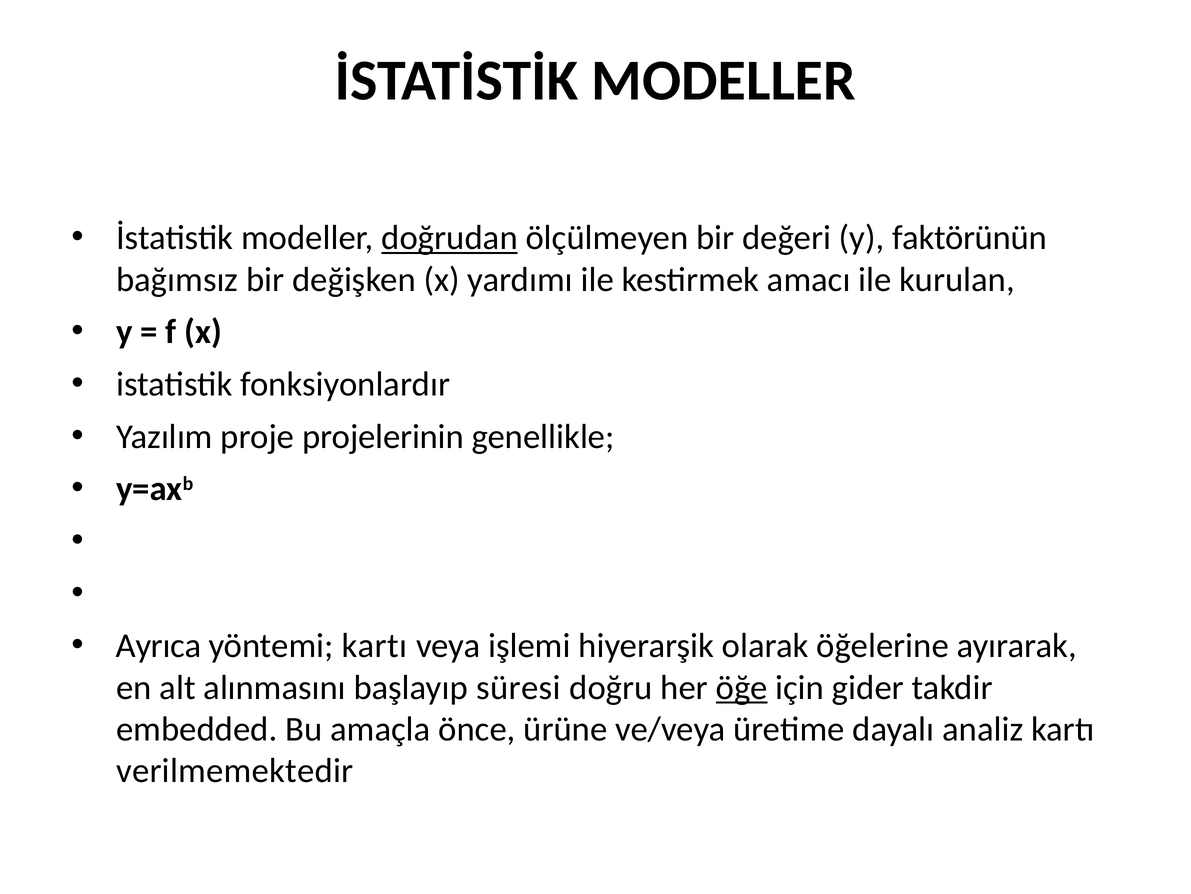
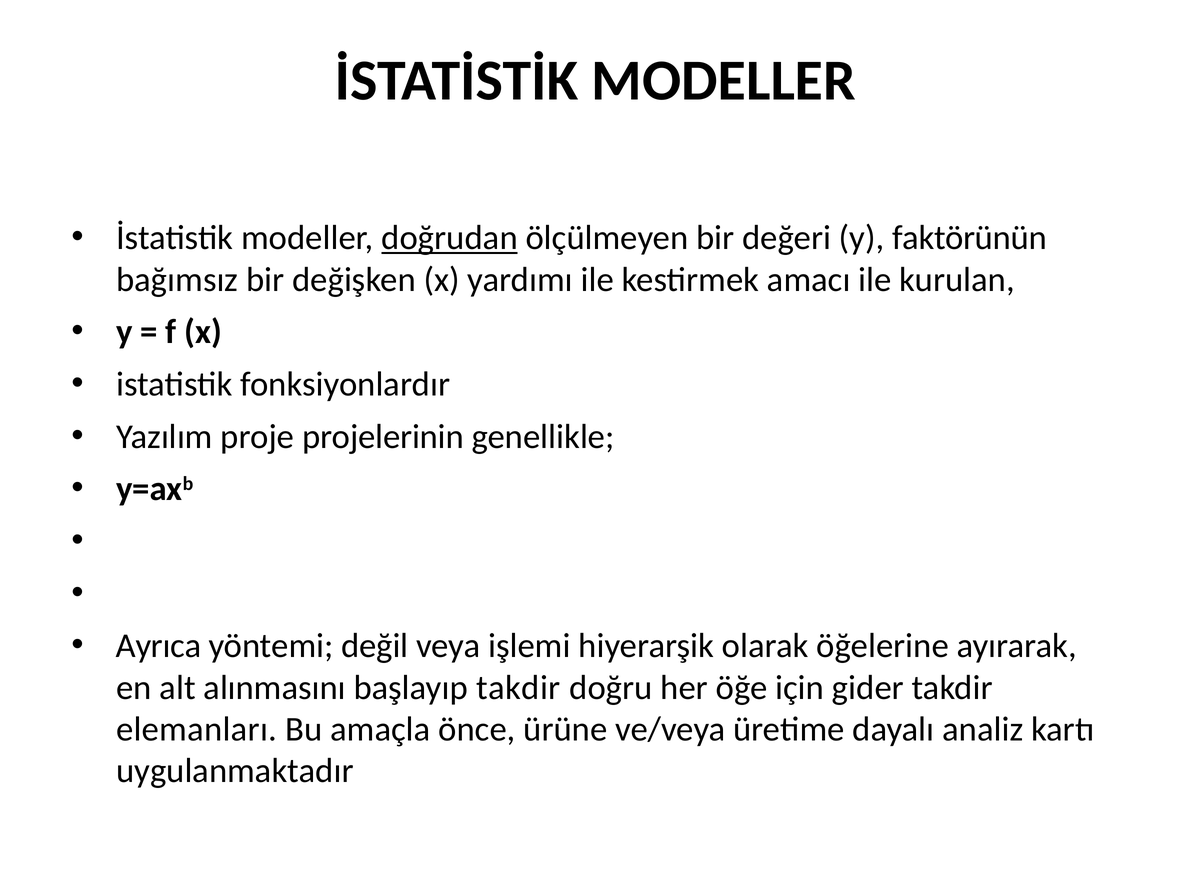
yöntemi kartı: kartı -> değil (375, 645)
başlayıp süresi: süresi -> takdir (518, 687)
öğe underline: present -> none (742, 687)
embedded: embedded -> elemanları (197, 729)
verilmemektedir: verilmemektedir -> uygulanmaktadır (235, 770)
